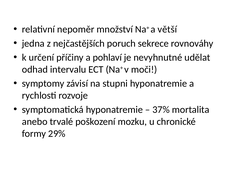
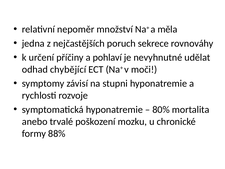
větší: větší -> měla (167, 29)
intervalu: intervalu -> chybějící (68, 69)
37%: 37% -> 80% (161, 109)
29%: 29% -> 88% (57, 133)
